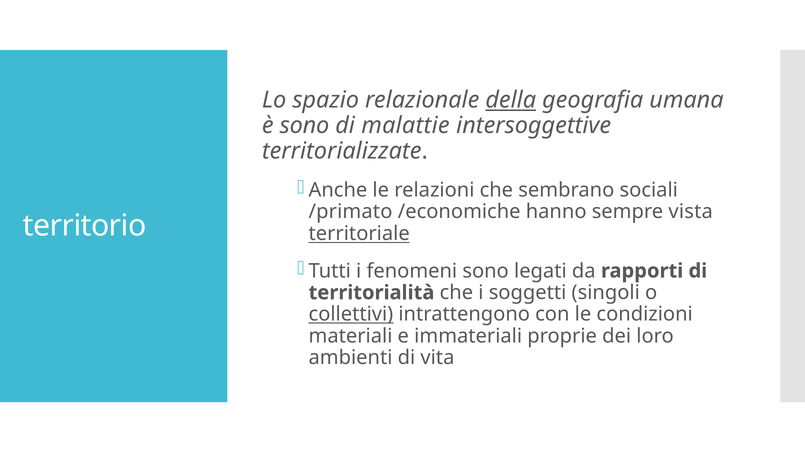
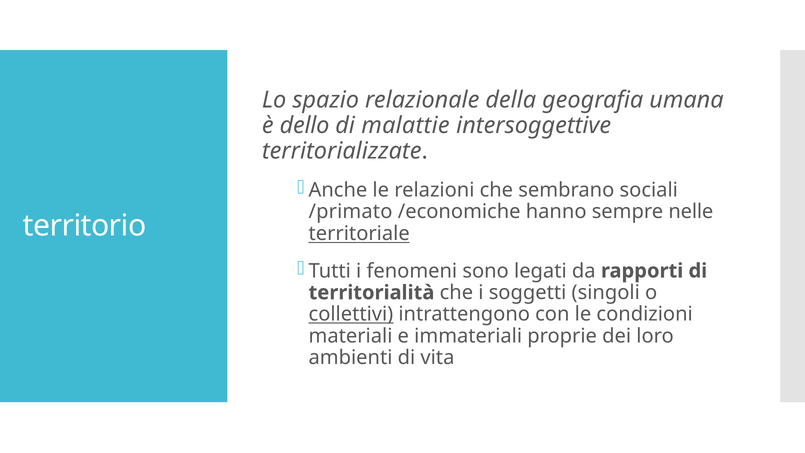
della underline: present -> none (511, 100)
è sono: sono -> dello (305, 125)
vista: vista -> nelle (691, 212)
